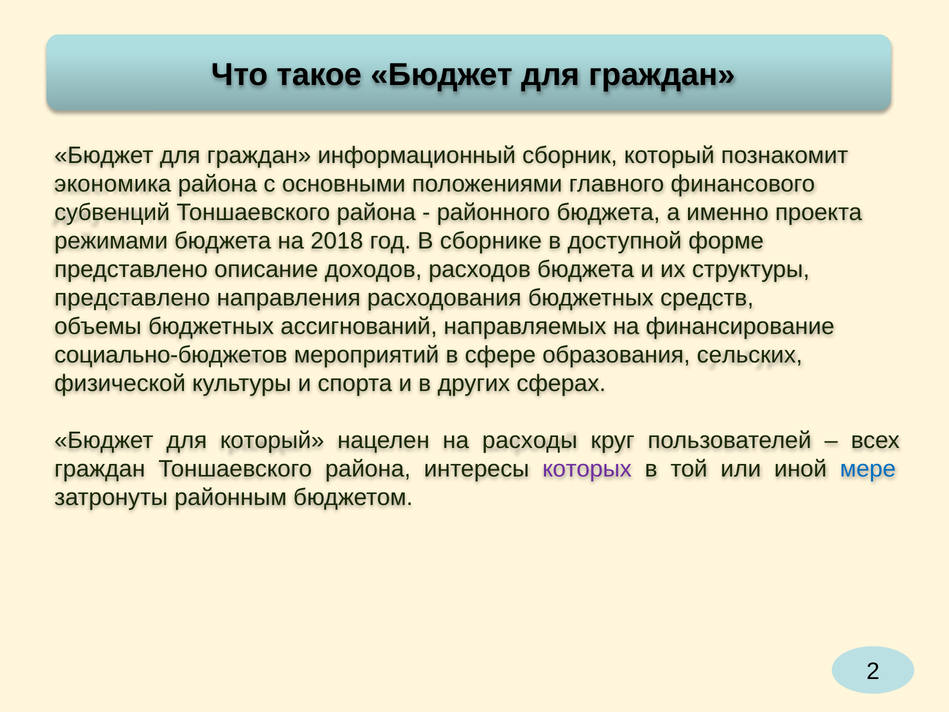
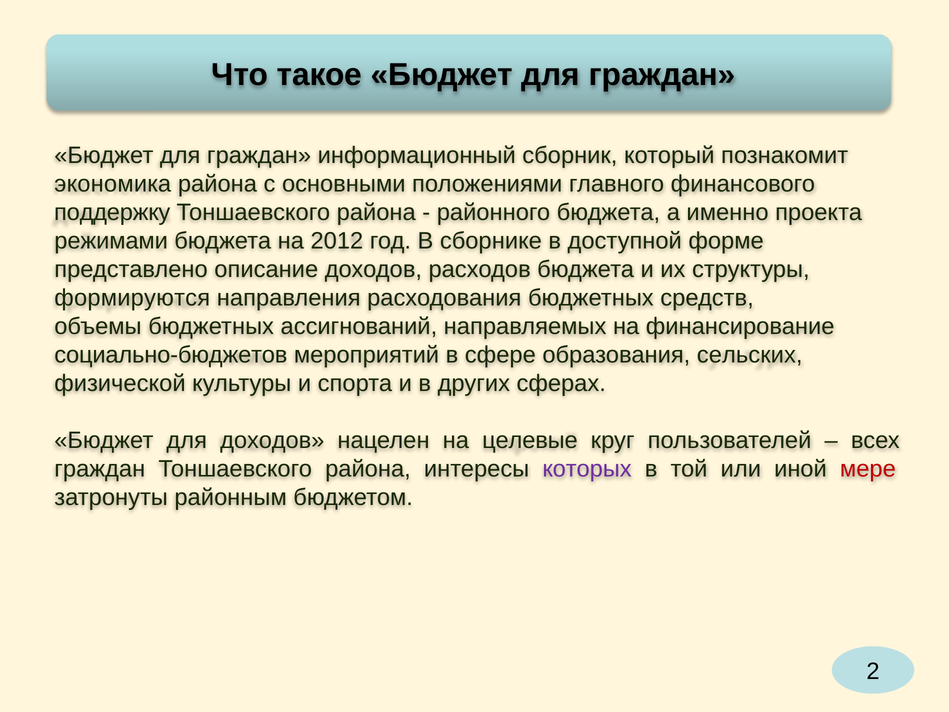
субвенций: субвенций -> поддержку (112, 212)
2018: 2018 -> 2012 (337, 241)
представлено: представлено -> формируются (132, 298)
для который: который -> доходов (272, 440)
расходы: расходы -> целевые (530, 440)
мере colour: blue -> red (868, 469)
